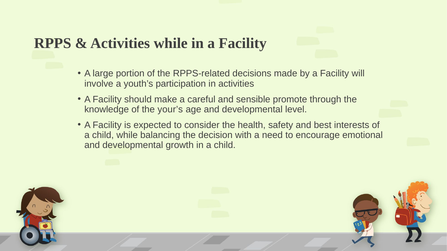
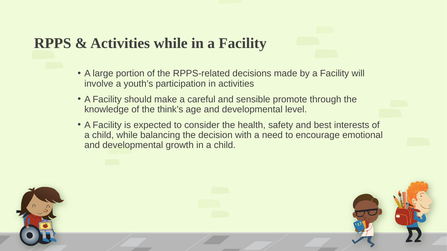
your’s: your’s -> think’s (170, 110)
